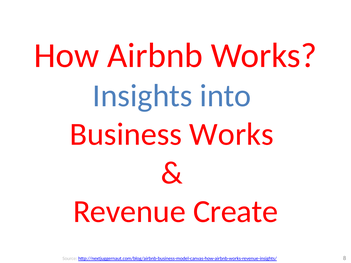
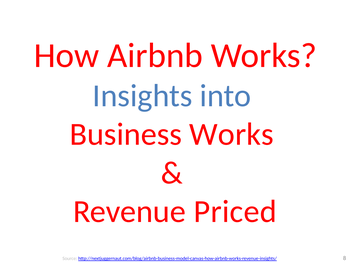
Create: Create -> Priced (235, 212)
